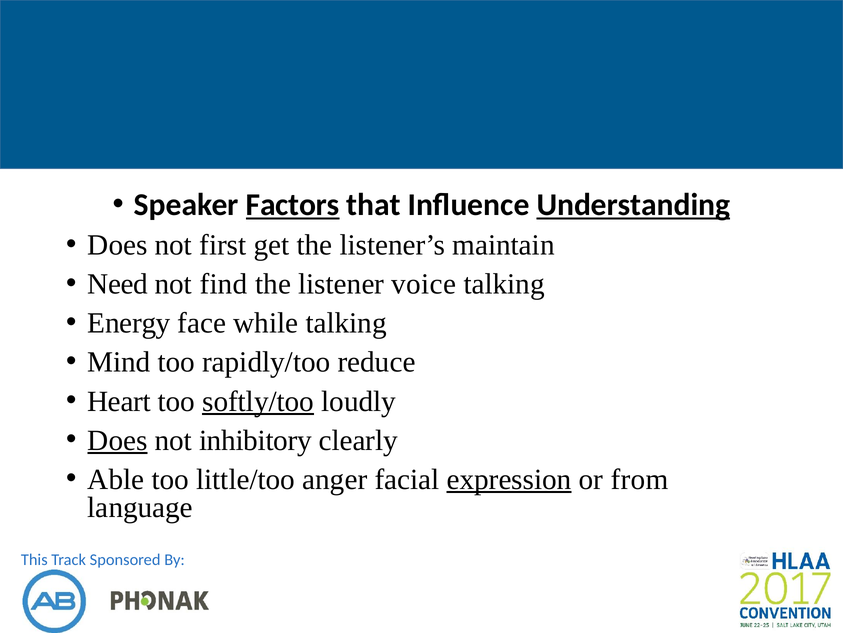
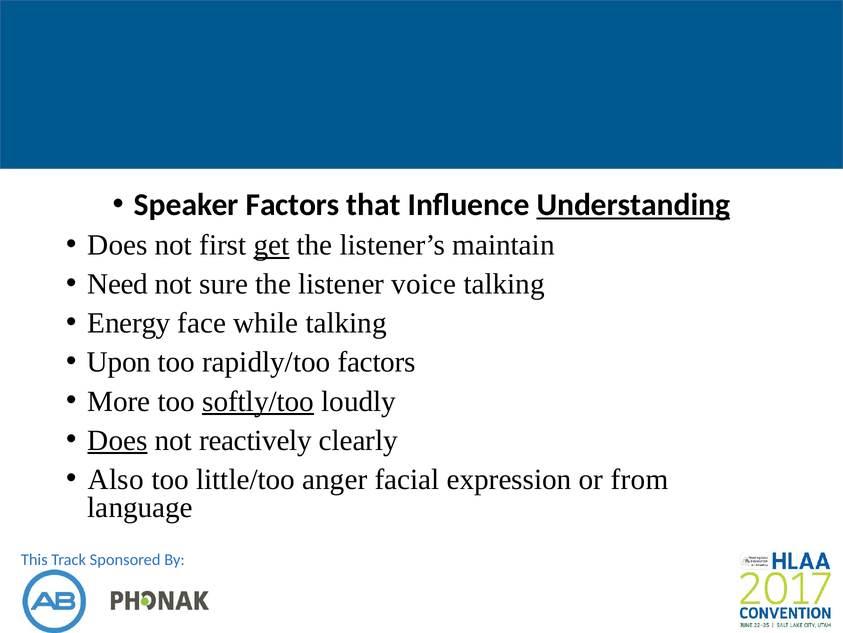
Factors underline: present -> none (293, 205)
get underline: none -> present (272, 245)
find: find -> sure (224, 284)
Mind: Mind -> Upon (119, 362)
rapidly/too reduce: reduce -> factors (377, 362)
Heart: Heart -> More (119, 401)
inhibitory: inhibitory -> reactively (255, 440)
Able: Able -> Also (116, 479)
expression underline: present -> none (509, 479)
